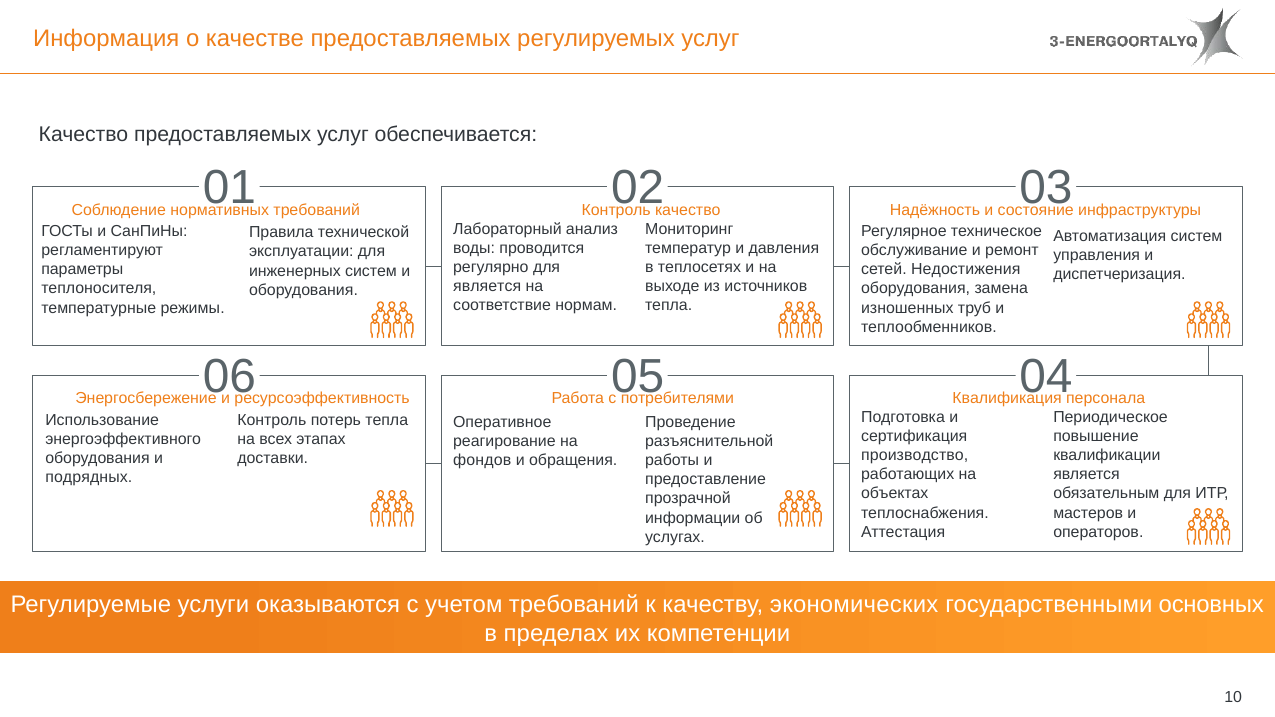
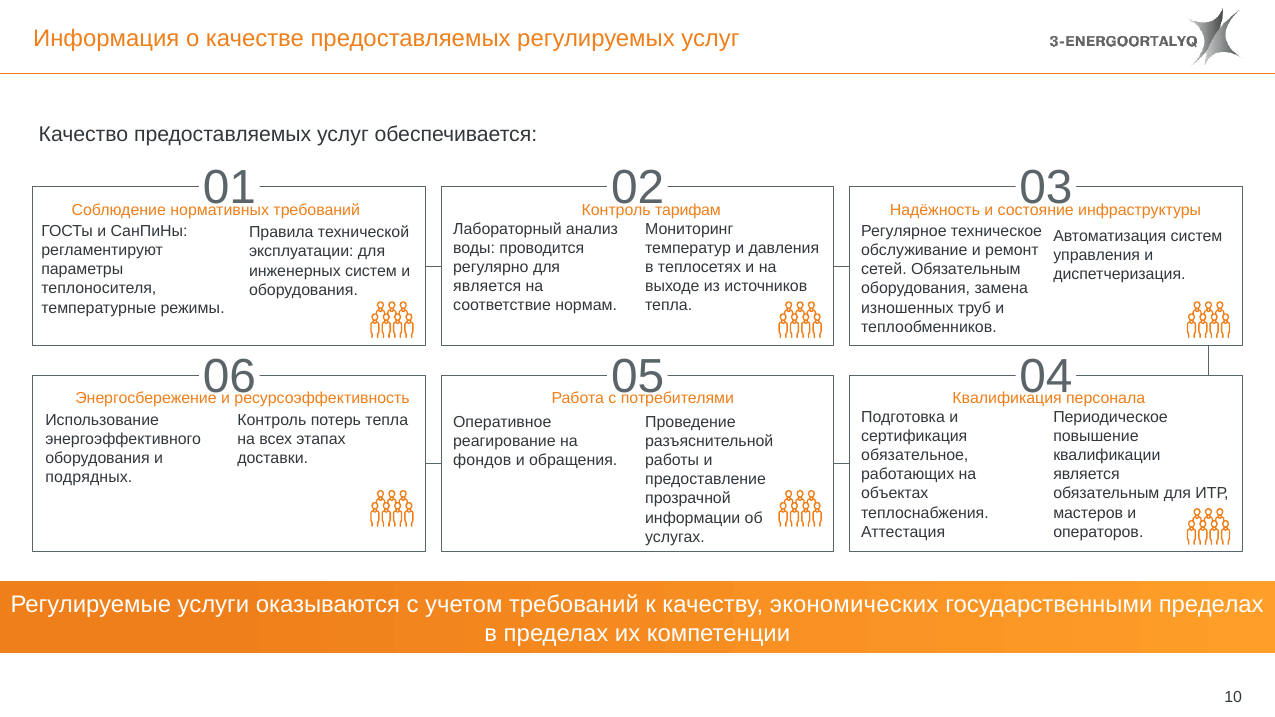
качество: качество -> тарифам (688, 210)
сетей Недостижения: Недостижения -> Обязательным (966, 270)
производство: производство -> обязательное (915, 456)
государственными основных: основных -> пределах (1211, 605)
